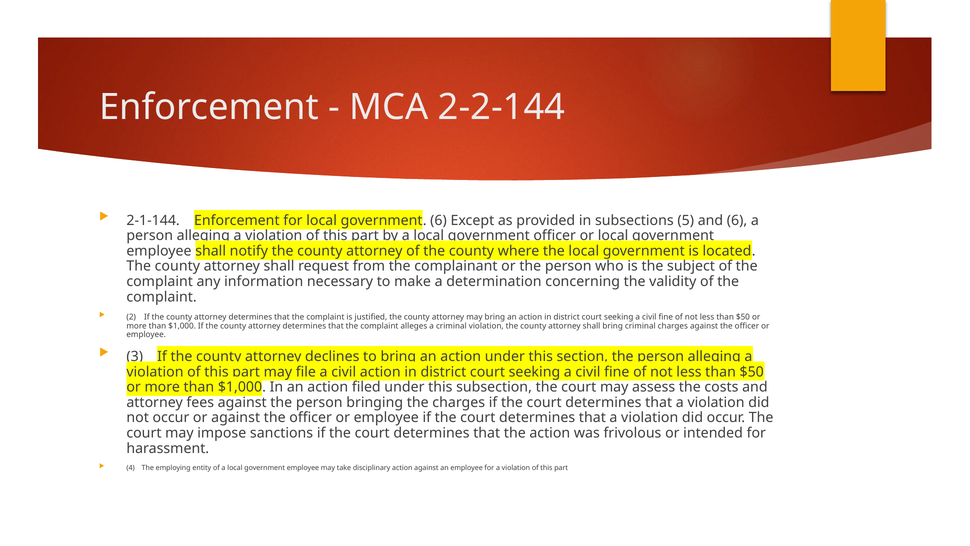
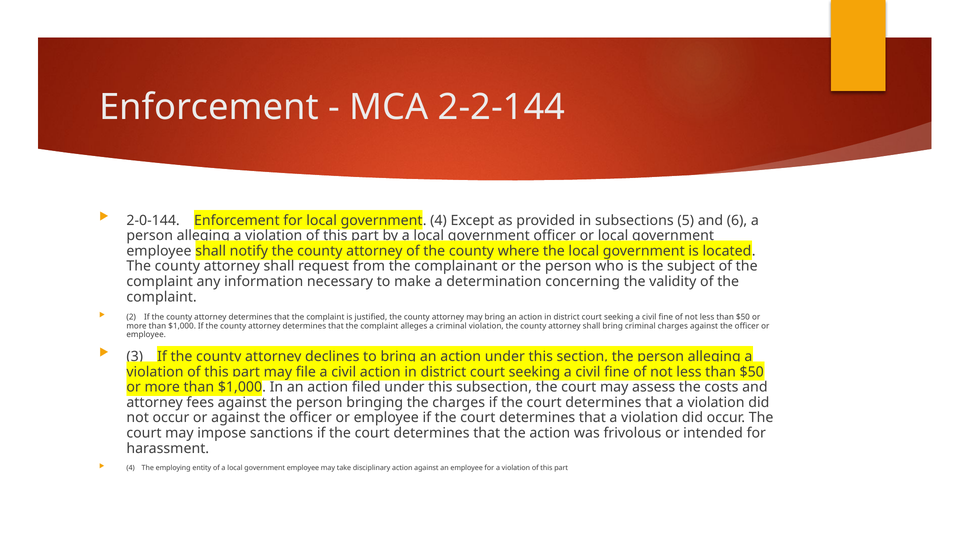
2-1-144: 2-1-144 -> 2-0-144 (153, 220)
government 6: 6 -> 4 (438, 220)
